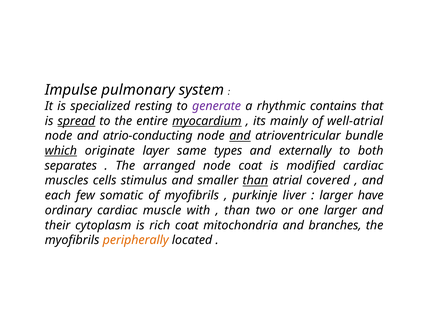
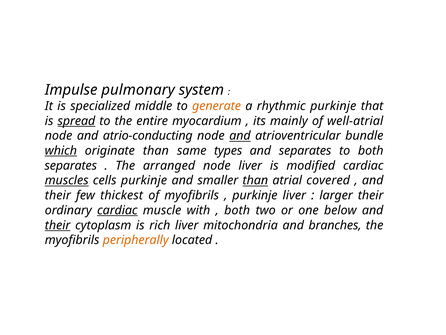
resting: resting -> middle (153, 106)
generate colour: purple -> orange (217, 106)
rhythmic contains: contains -> purkinje (333, 106)
myocardium underline: present -> none (207, 121)
originate layer: layer -> than (156, 151)
and externally: externally -> separates (305, 151)
node coat: coat -> liver (250, 165)
muscles underline: none -> present (67, 180)
cells stimulus: stimulus -> purkinje (144, 180)
each: each -> their (58, 195)
somatic: somatic -> thickest (122, 195)
larger have: have -> their (371, 195)
cardiac underline: none -> present (117, 210)
than: than -> both (237, 210)
one larger: larger -> below (340, 210)
their underline: none -> present (58, 225)
rich coat: coat -> liver (187, 225)
